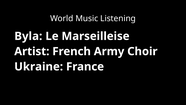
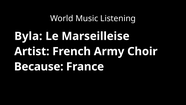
Ukraine: Ukraine -> Because (39, 66)
